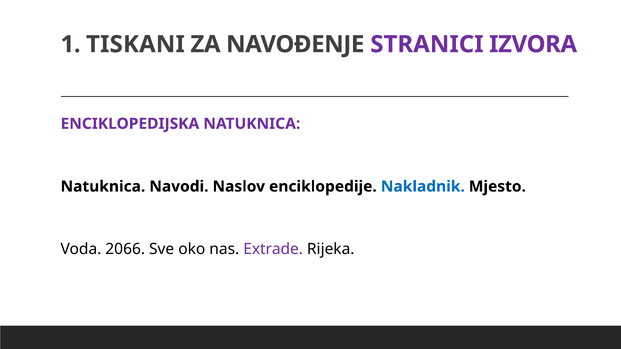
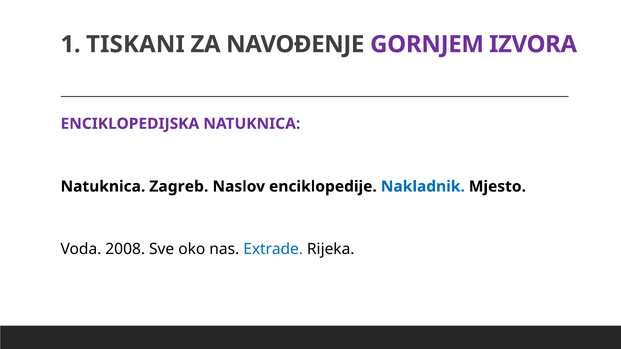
STRANICI: STRANICI -> GORNJEM (427, 44)
Navodi: Navodi -> Zagreb (179, 187)
2066: 2066 -> 2008 (125, 249)
Extrade colour: purple -> blue (273, 249)
